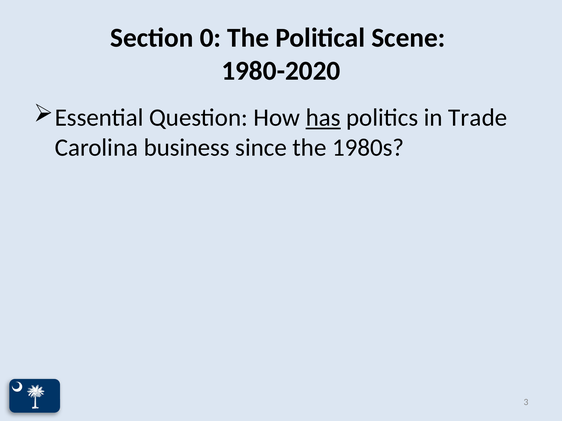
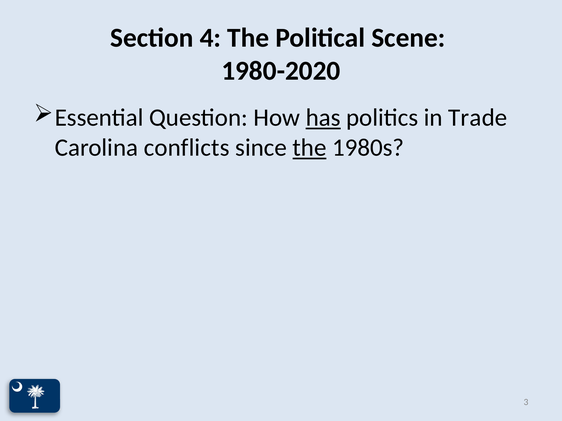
0: 0 -> 4 (210, 38)
business: business -> conflicts (187, 148)
the underline: none -> present (310, 148)
